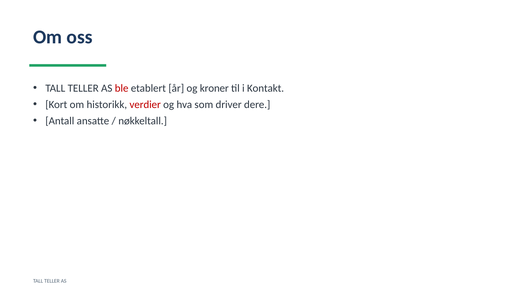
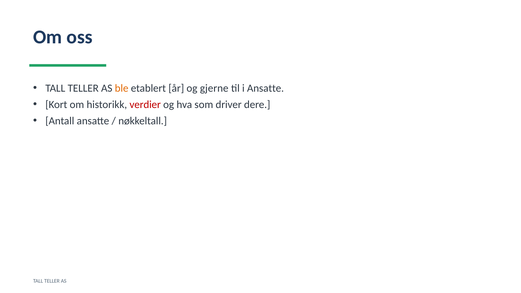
ble colour: red -> orange (122, 88)
kroner: kroner -> gjerne (214, 88)
i Kontakt: Kontakt -> Ansatte (266, 88)
